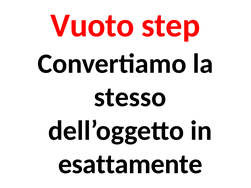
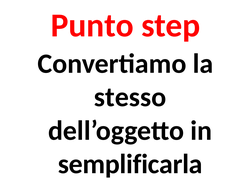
Vuoto: Vuoto -> Punto (92, 26)
esattamente: esattamente -> semplificarla (130, 164)
